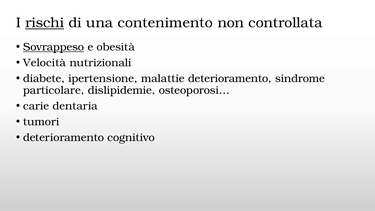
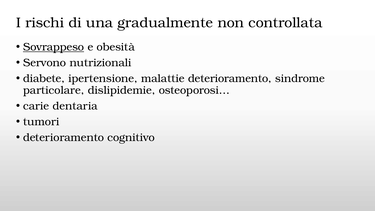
rischi underline: present -> none (45, 23)
contenimento: contenimento -> gradualmente (165, 23)
Velocità: Velocità -> Servono (45, 63)
